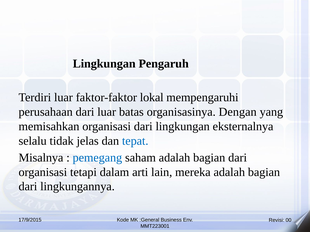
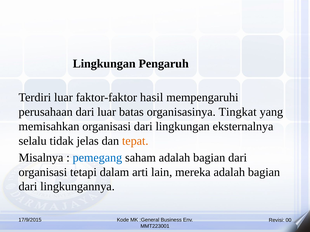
lokal: lokal -> hasil (152, 98)
Dengan: Dengan -> Tingkat (238, 112)
tepat colour: blue -> orange (135, 141)
